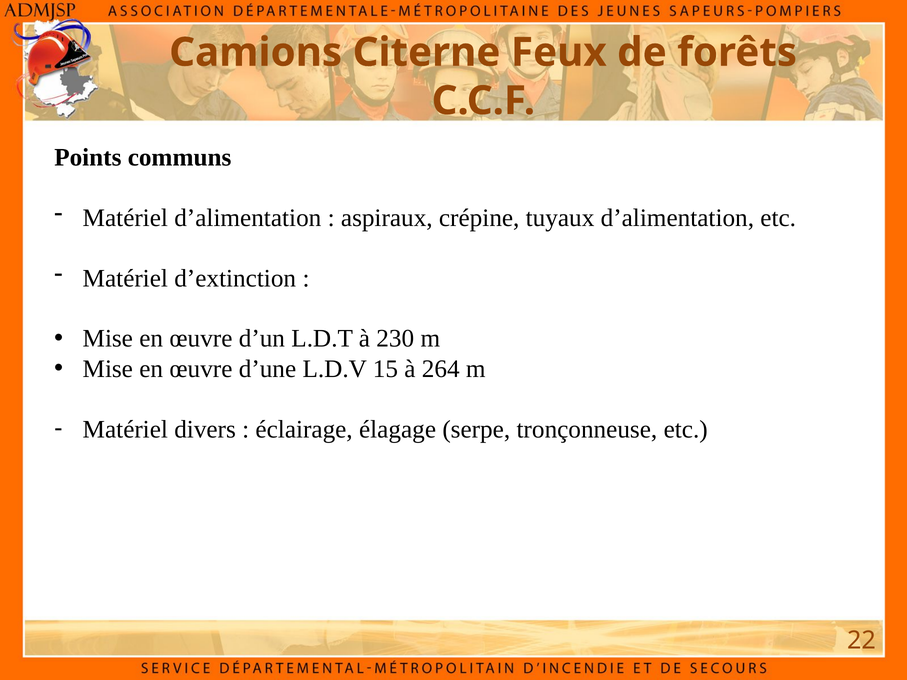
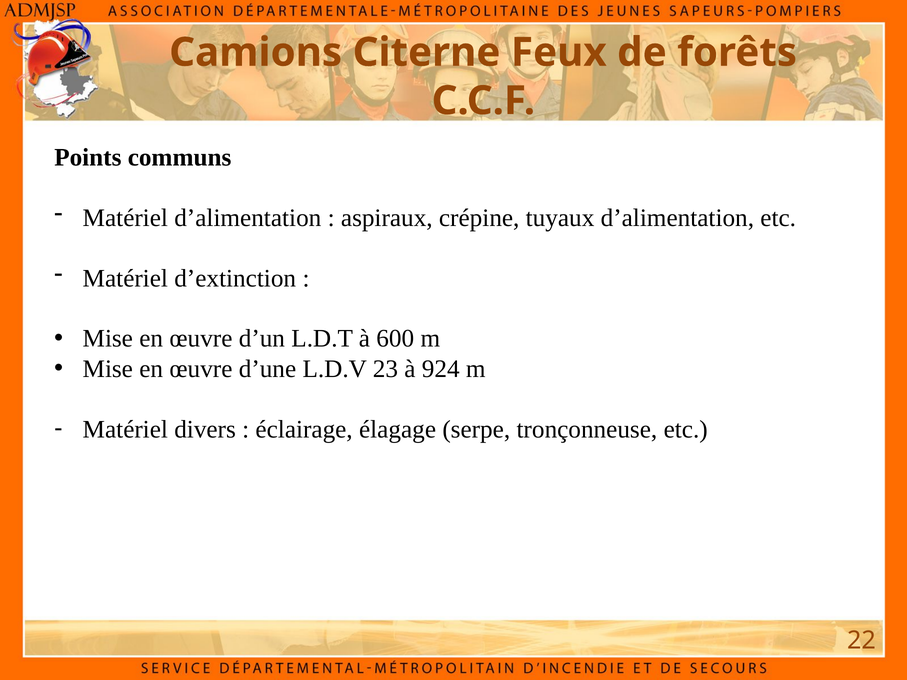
230: 230 -> 600 (395, 339)
15: 15 -> 23 (385, 369)
264: 264 -> 924 (441, 369)
